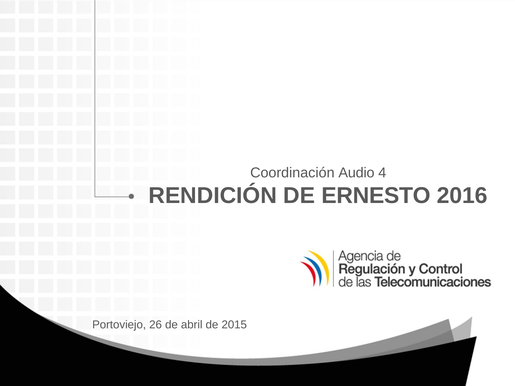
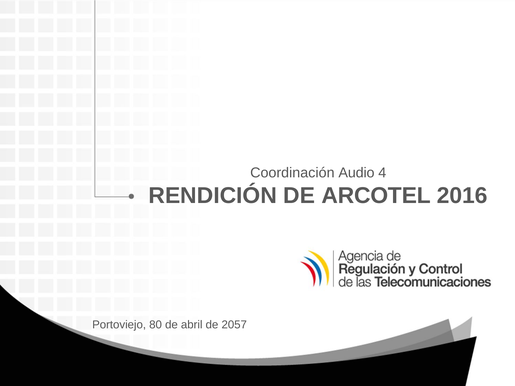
ERNESTO: ERNESTO -> ARCOTEL (376, 196)
26: 26 -> 80 (156, 325)
2015: 2015 -> 2057 (234, 325)
